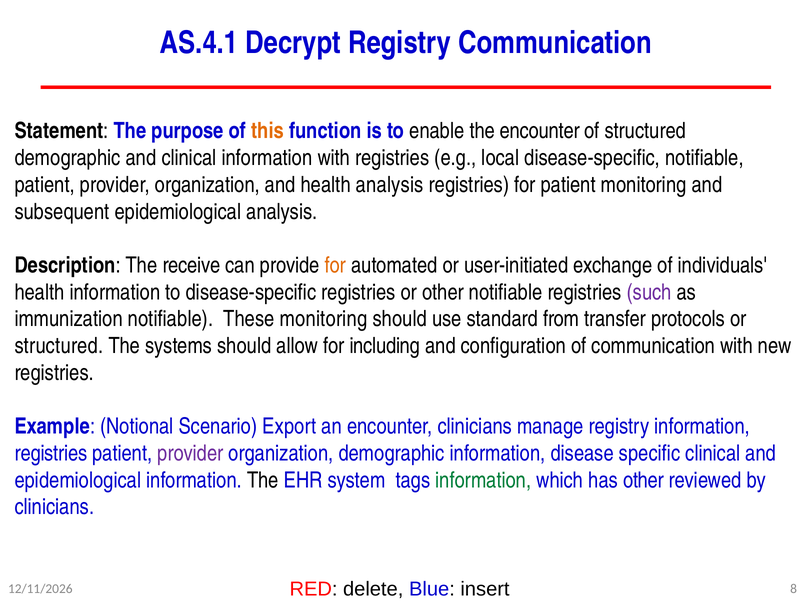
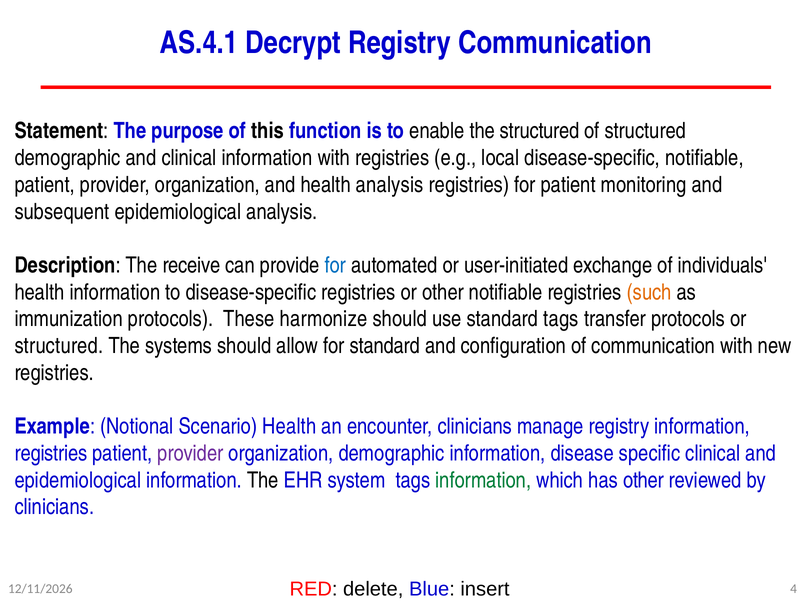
this colour: orange -> black (268, 131)
the encounter: encounter -> structured (540, 131)
for colour: orange -> blue (335, 265)
such colour: purple -> orange (649, 292)
immunization notifiable: notifiable -> protocols (171, 319)
These monitoring: monitoring -> harmonize (324, 319)
standard from: from -> tags (561, 319)
for including: including -> standard (385, 346)
Scenario Export: Export -> Health (289, 426)
8: 8 -> 4 (794, 588)
